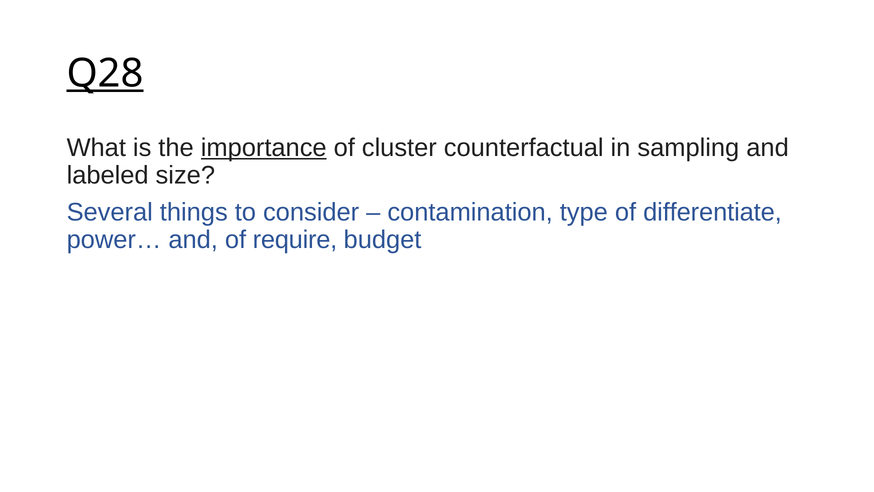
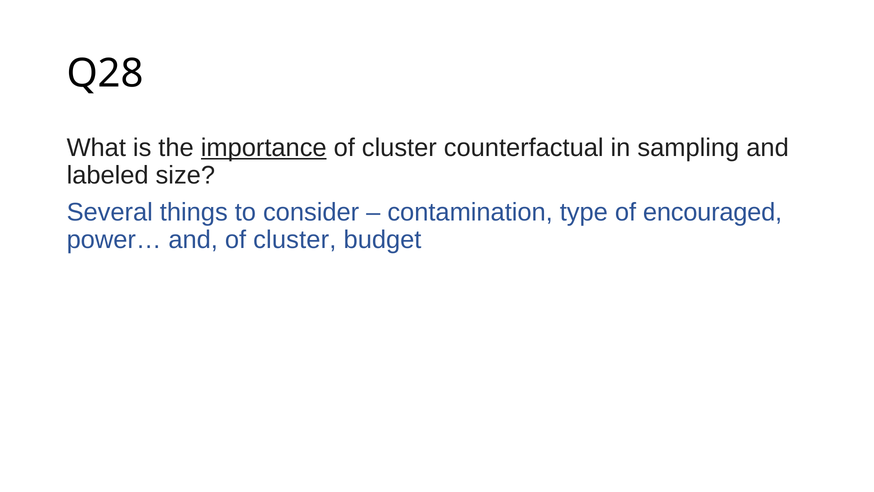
Q28 underline: present -> none (105, 73)
differentiate: differentiate -> encouraged (713, 212)
and of require: require -> cluster (295, 239)
